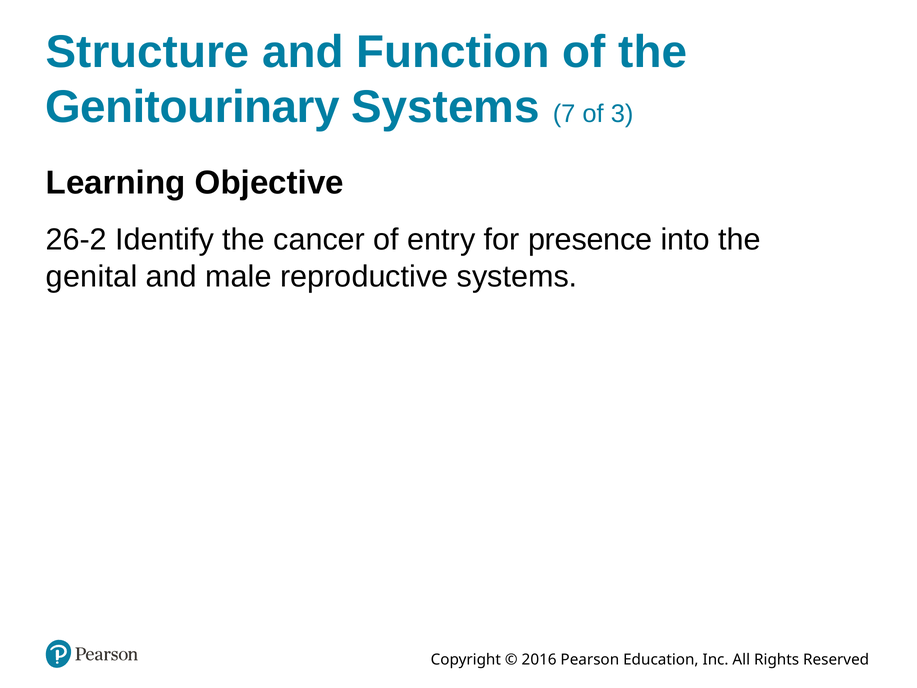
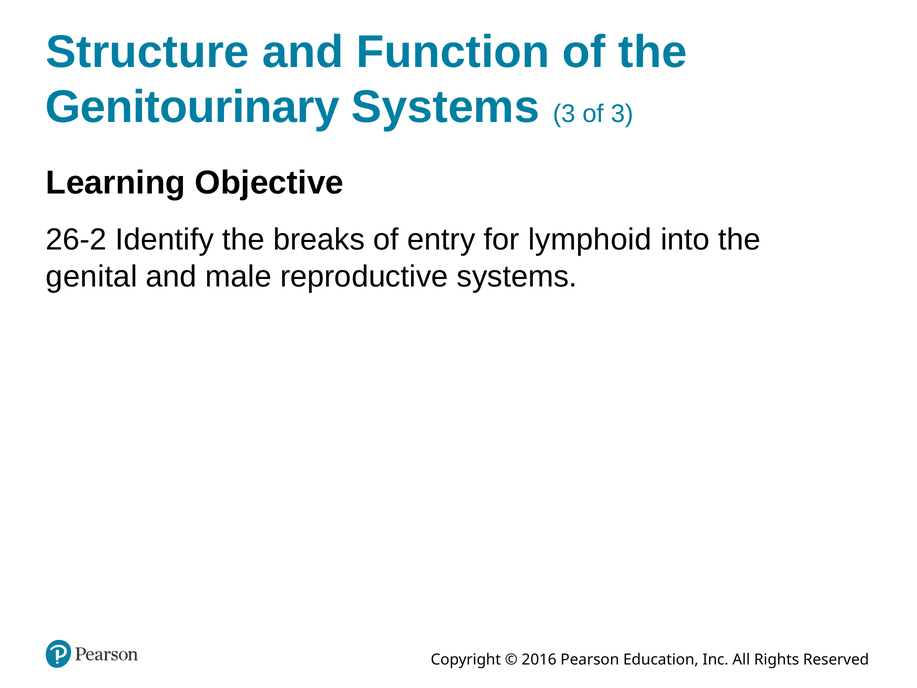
Systems 7: 7 -> 3 (564, 114)
cancer: cancer -> breaks (319, 240)
presence: presence -> lymphoid (590, 240)
